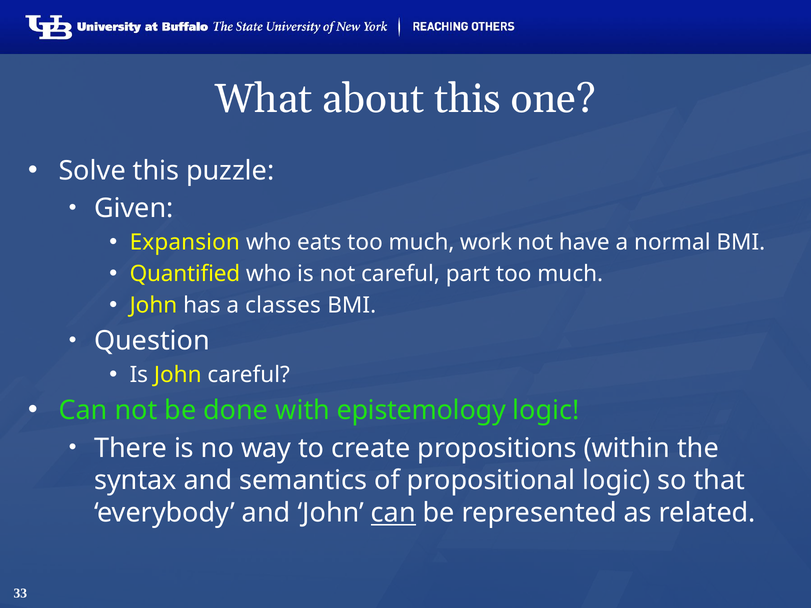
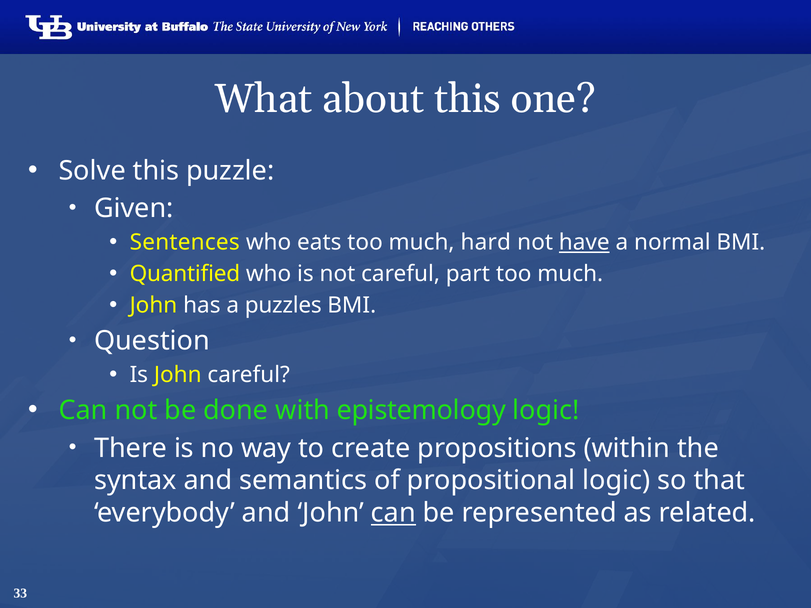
Expansion: Expansion -> Sentences (185, 243)
work: work -> hard (486, 243)
have underline: none -> present (584, 243)
classes: classes -> puzzles (283, 306)
